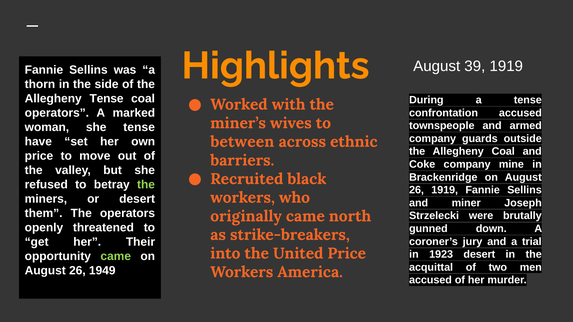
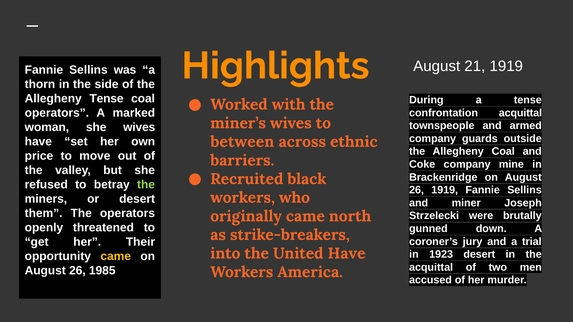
39: 39 -> 21 (475, 66)
confrontation accused: accused -> acquittal (520, 113)
she tense: tense -> wives (139, 127)
United Price: Price -> Have (347, 254)
came colour: light green -> yellow (116, 256)
1949: 1949 -> 1985 (102, 271)
